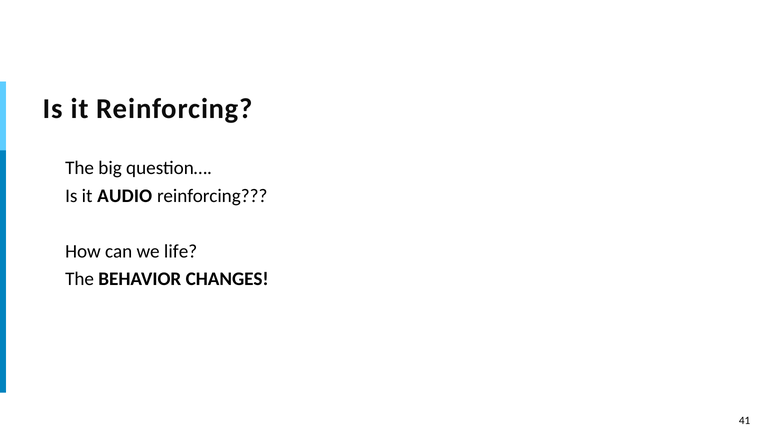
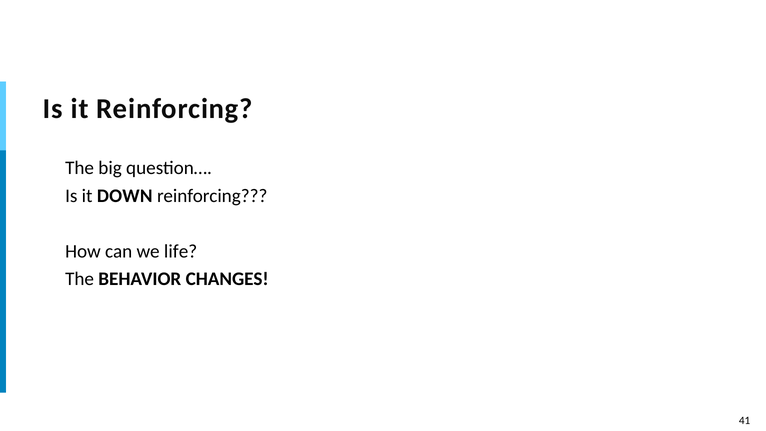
AUDIO: AUDIO -> DOWN (125, 196)
